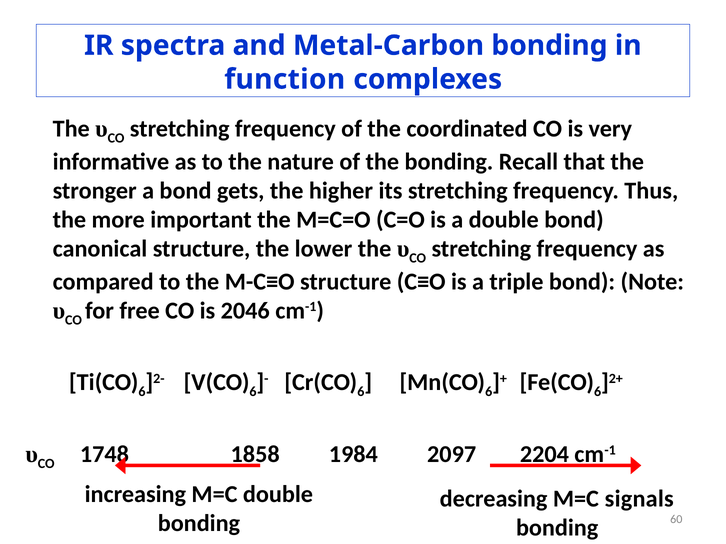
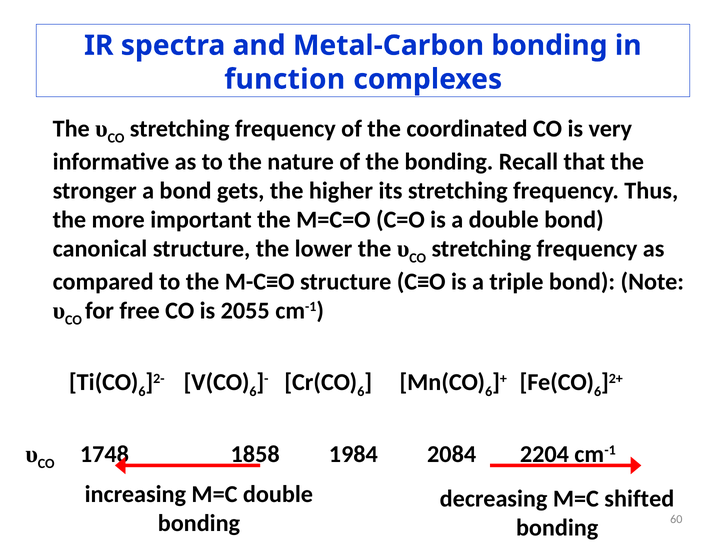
2046: 2046 -> 2055 (245, 311)
2097: 2097 -> 2084 (452, 454)
signals: signals -> shifted (639, 499)
